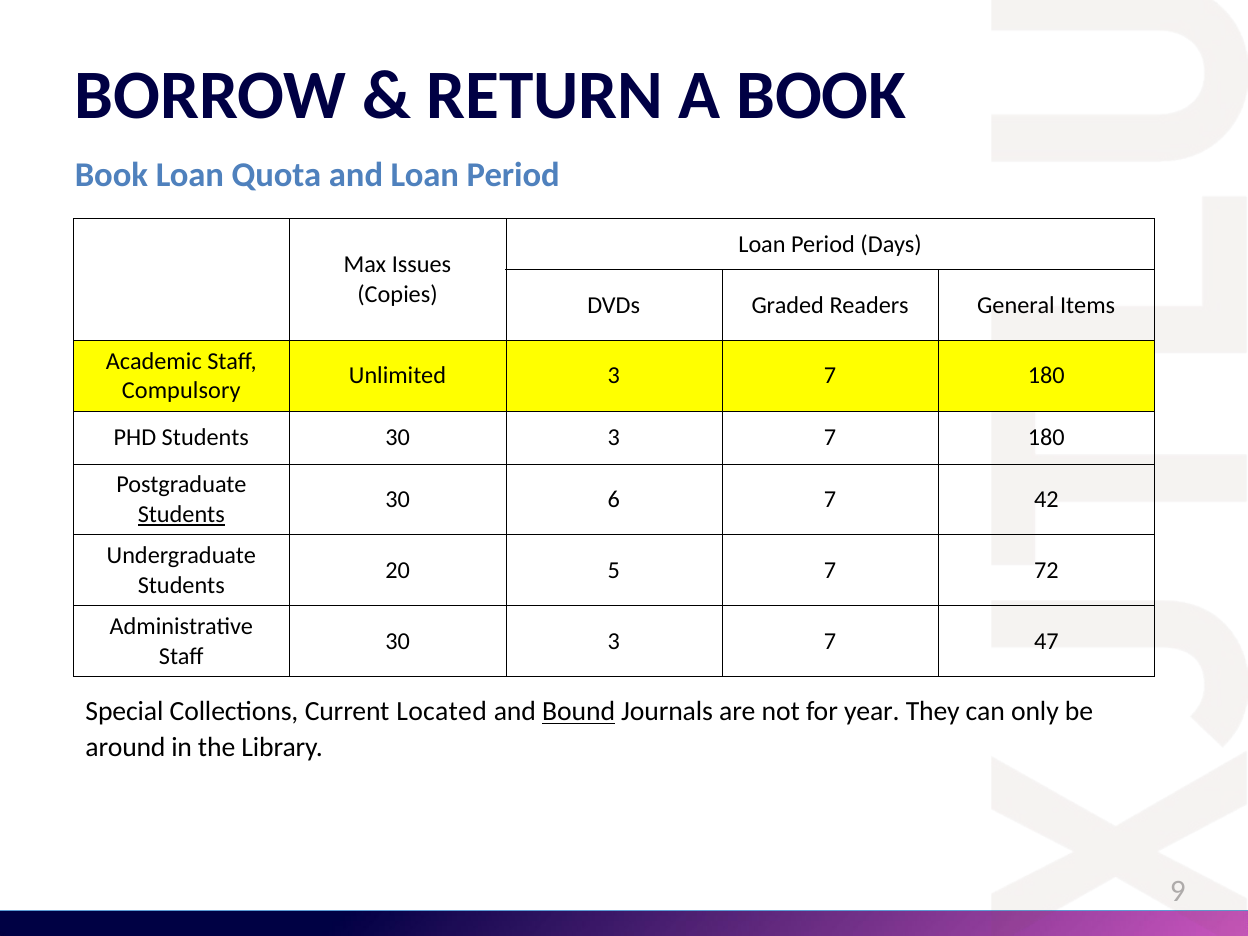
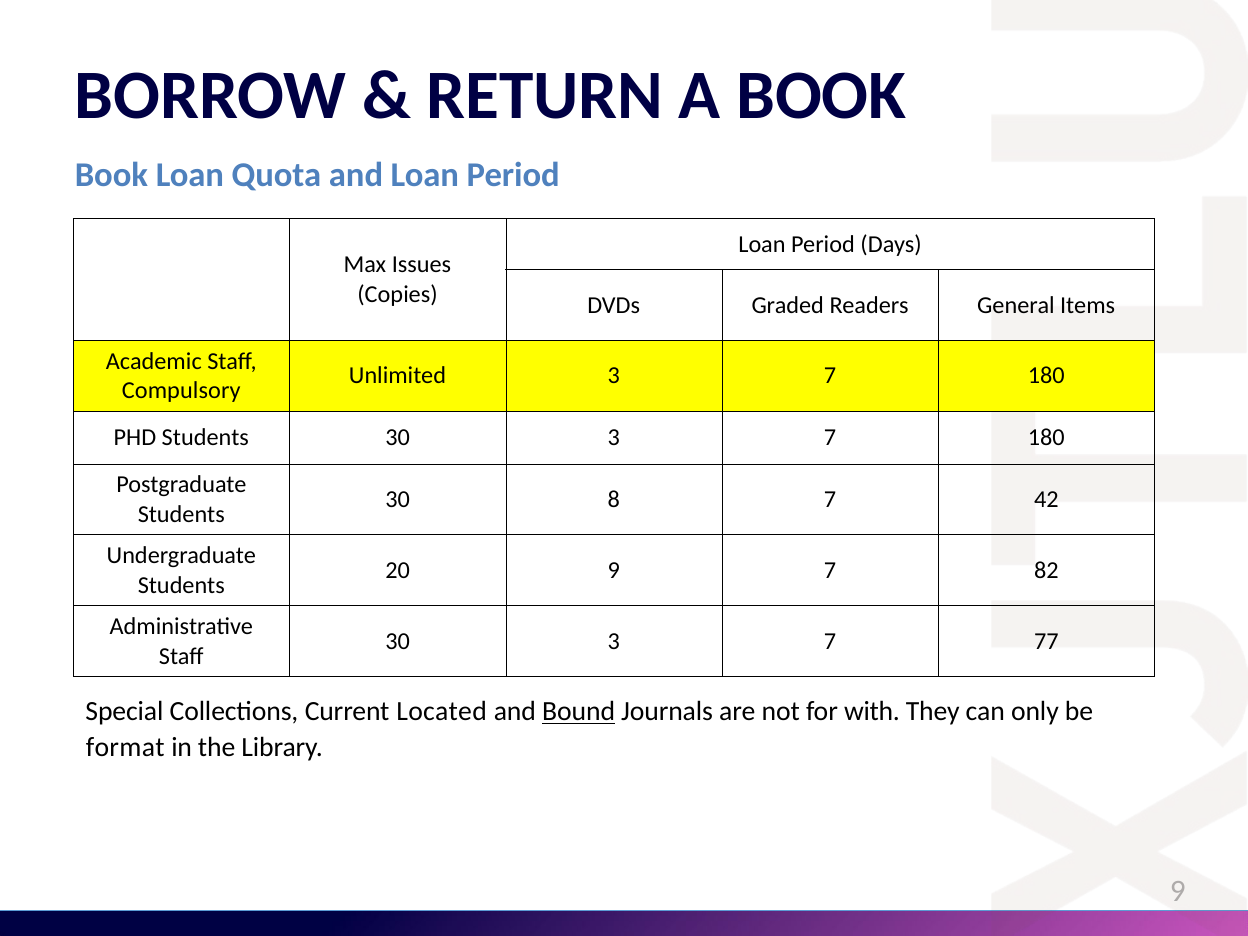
6: 6 -> 8 (614, 499)
Students underline: present -> none (181, 514)
20 5: 5 -> 9 (614, 570)
72: 72 -> 82 (1046, 570)
47: 47 -> 77 (1046, 641)
year: year -> with (872, 712)
around: around -> format (125, 747)
